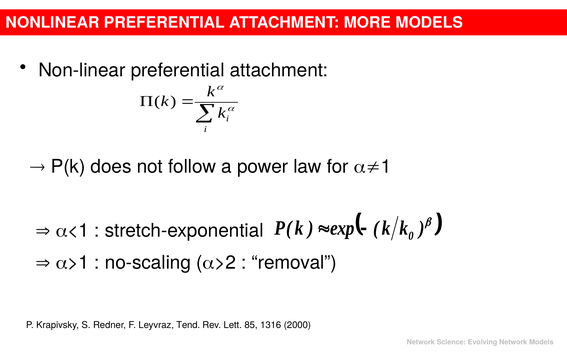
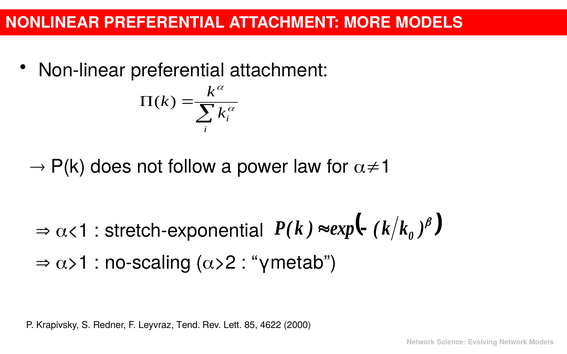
removal: removal -> γmetab (294, 263)
1316: 1316 -> 4622 (271, 325)
